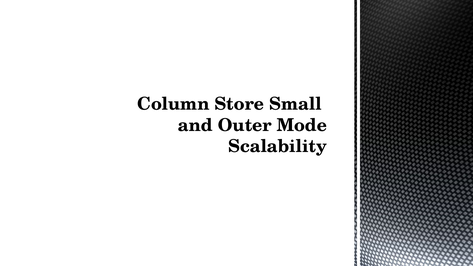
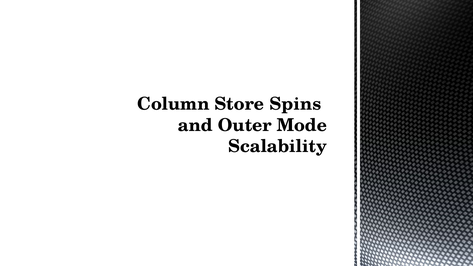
Small: Small -> Spins (295, 104)
